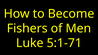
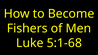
5:1-71: 5:1-71 -> 5:1-68 (64, 43)
